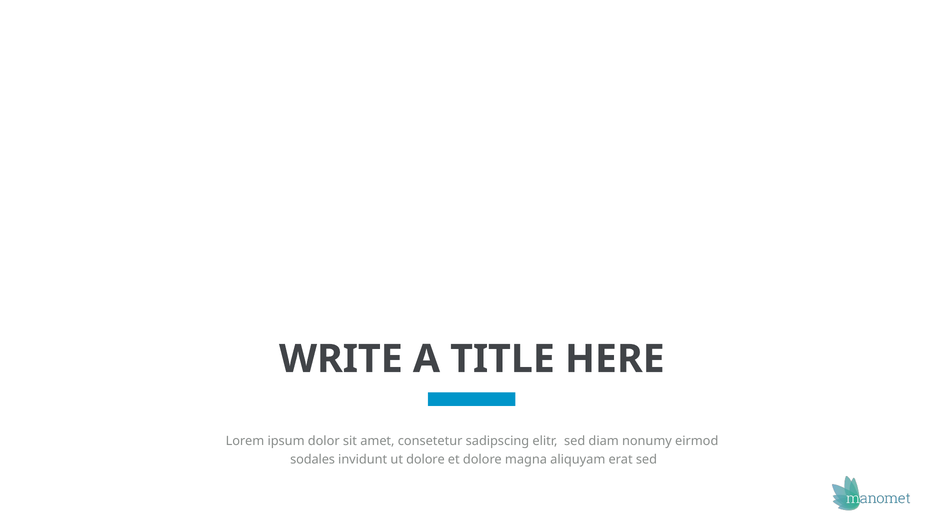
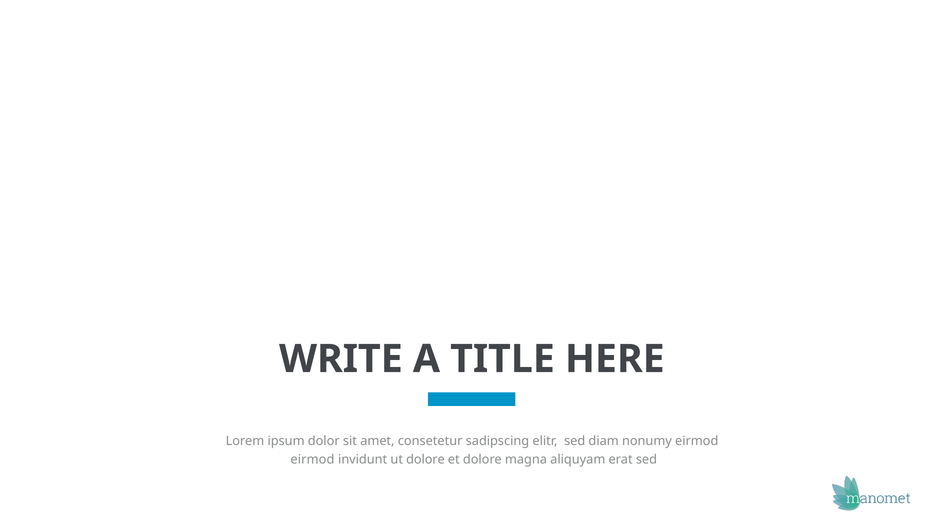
sodales: sodales -> eirmod (312, 459)
